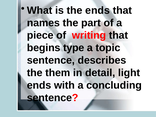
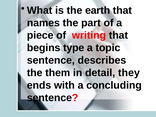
the ends: ends -> earth (98, 10)
light: light -> they (129, 73)
